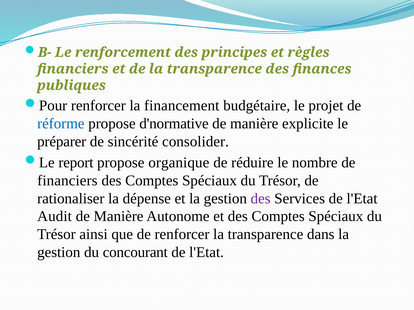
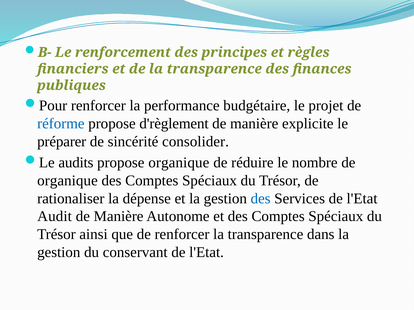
financement: financement -> performance (182, 106)
d'normative: d'normative -> d'règlement (174, 124)
report: report -> audits (76, 163)
financiers: financiers -> organique (67, 181)
des colour: purple -> blue (261, 199)
concourant: concourant -> conservant (135, 253)
